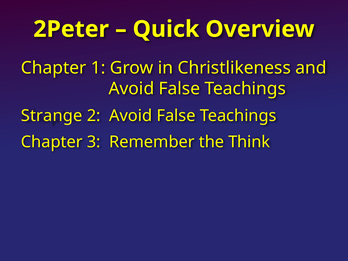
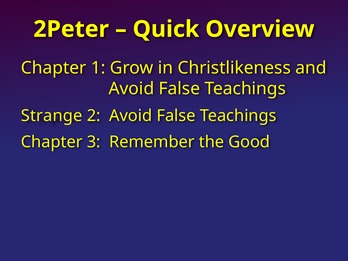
Think: Think -> Good (249, 142)
